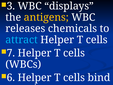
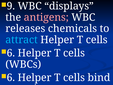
3: 3 -> 9 (11, 6)
antigens colour: yellow -> pink (46, 17)
7: 7 -> 6 (11, 53)
